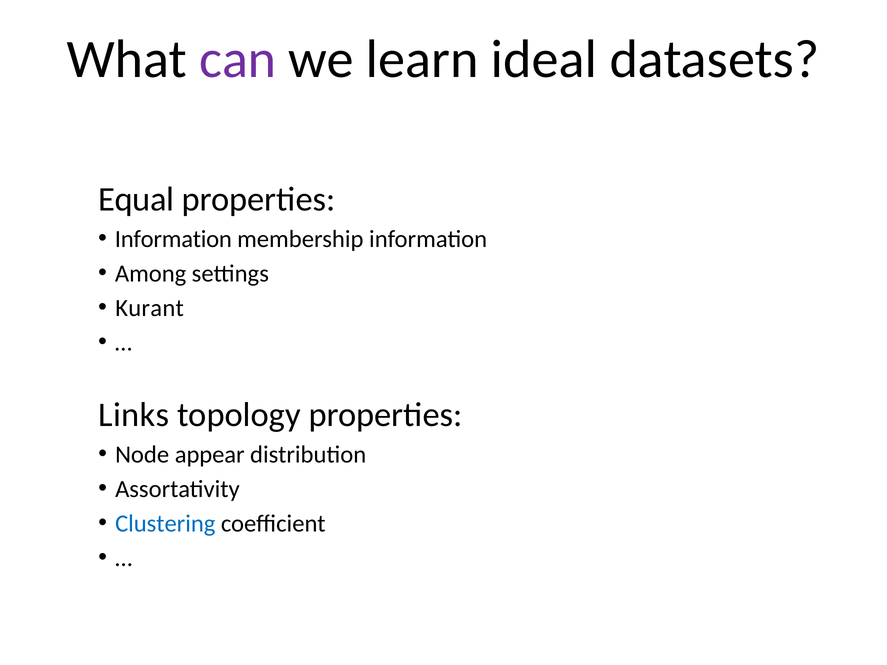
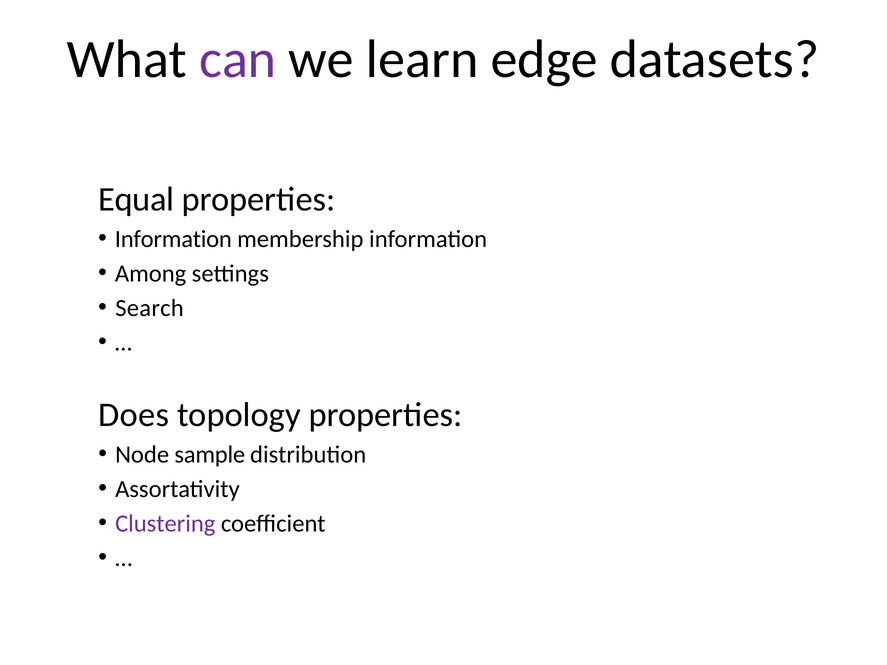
ideal: ideal -> edge (544, 59)
Kurant: Kurant -> Search (150, 308)
Links: Links -> Does (134, 415)
appear: appear -> sample (210, 455)
Clustering colour: blue -> purple (165, 524)
